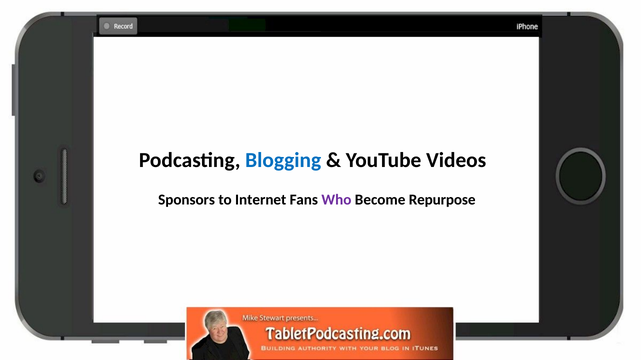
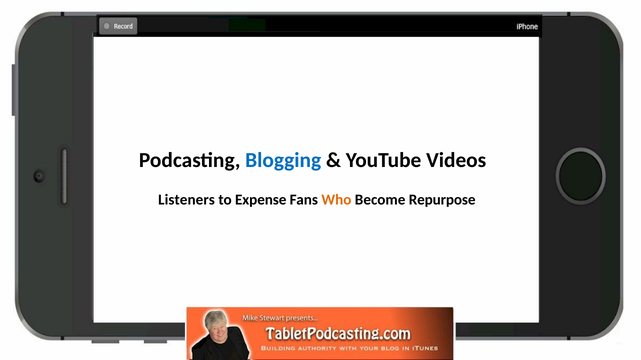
Sponsors: Sponsors -> Listeners (187, 200)
Internet: Internet -> Expense (261, 200)
Who colour: purple -> orange (336, 200)
